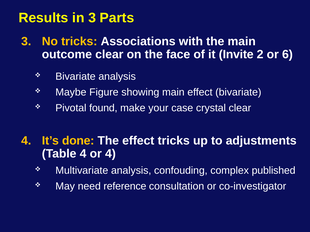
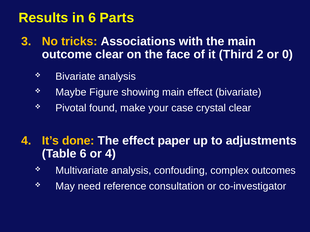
in 3: 3 -> 6 (92, 18)
Invite: Invite -> Third (236, 55)
6: 6 -> 0 (287, 55)
effect tricks: tricks -> paper (174, 141)
Table 4: 4 -> 6 (83, 154)
published: published -> outcomes (274, 171)
